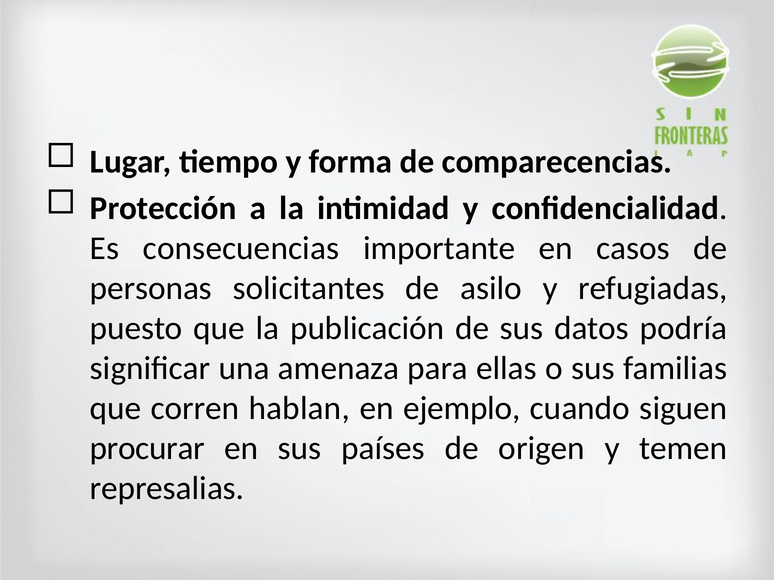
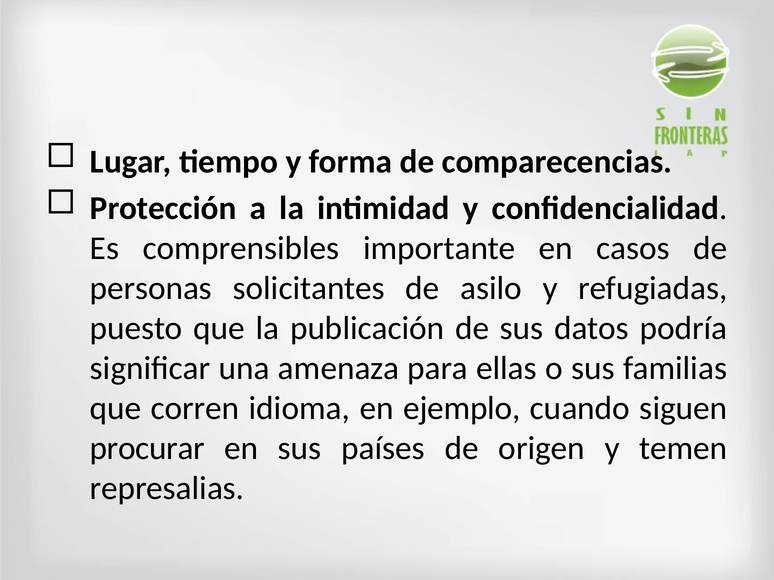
consecuencias: consecuencias -> comprensibles (241, 249)
hablan: hablan -> idioma (299, 409)
